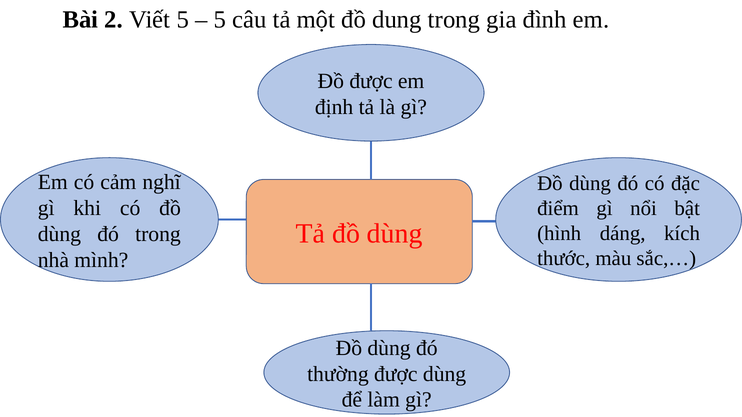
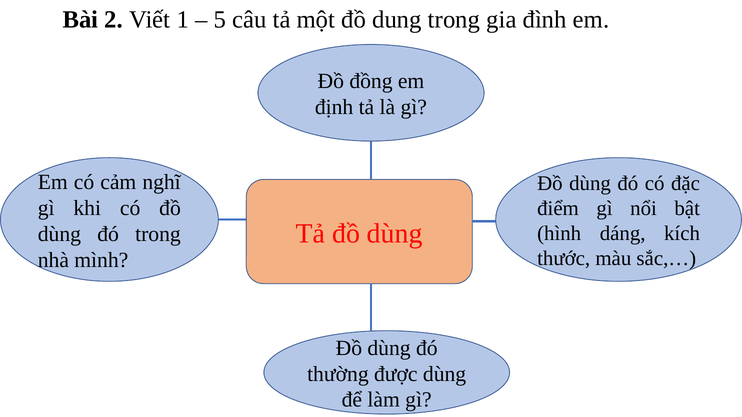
Viết 5: 5 -> 1 (183, 20)
Đồ được: được -> đồng (371, 81)
